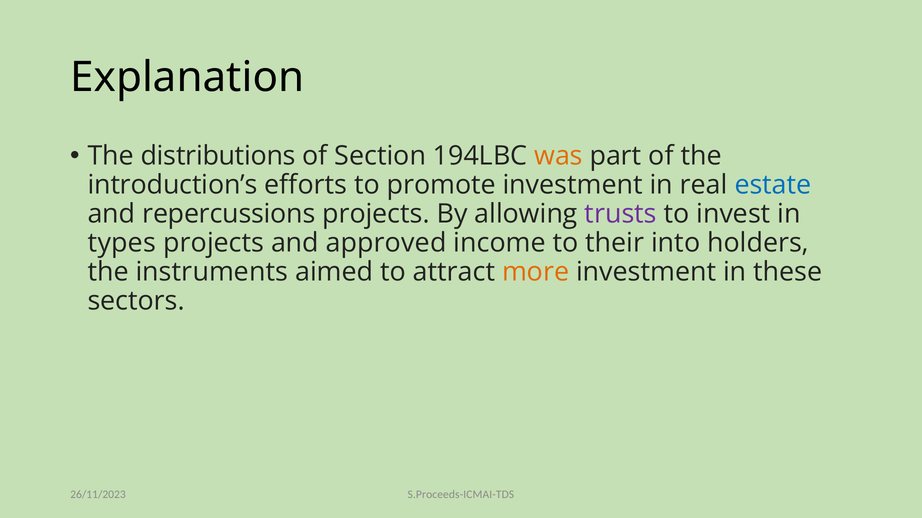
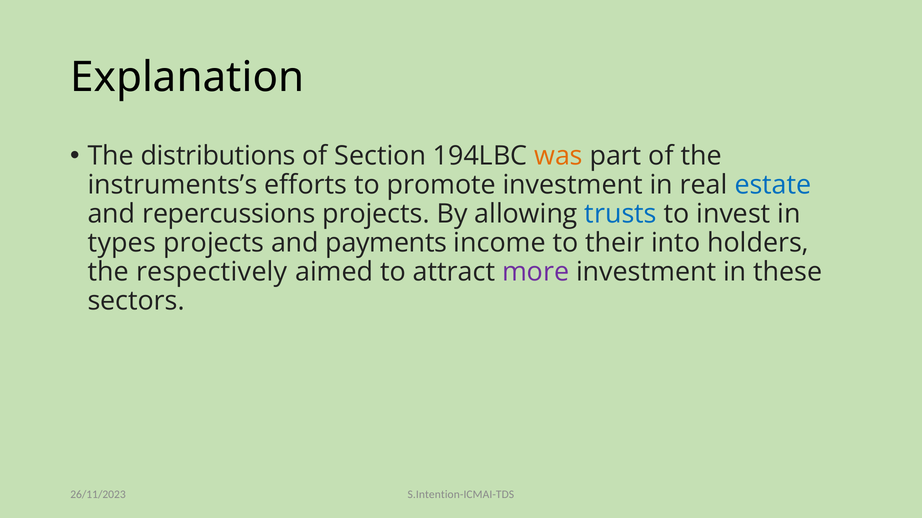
introduction’s: introduction’s -> instruments’s (172, 185)
trusts colour: purple -> blue (621, 214)
approved: approved -> payments (386, 243)
instruments: instruments -> respectively (212, 272)
more colour: orange -> purple (536, 272)
S.Proceeds-ICMAI-TDS: S.Proceeds-ICMAI-TDS -> S.Intention-ICMAI-TDS (461, 495)
